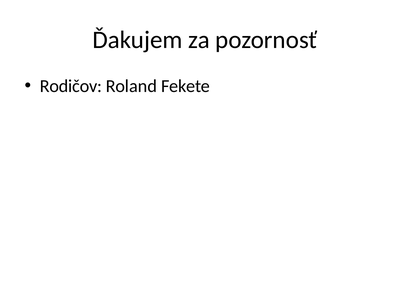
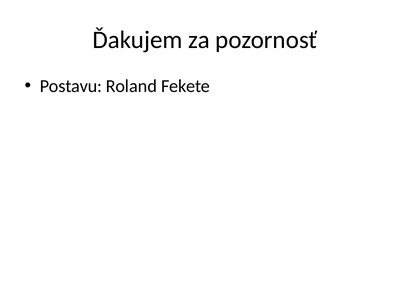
Rodičov: Rodičov -> Postavu (71, 86)
